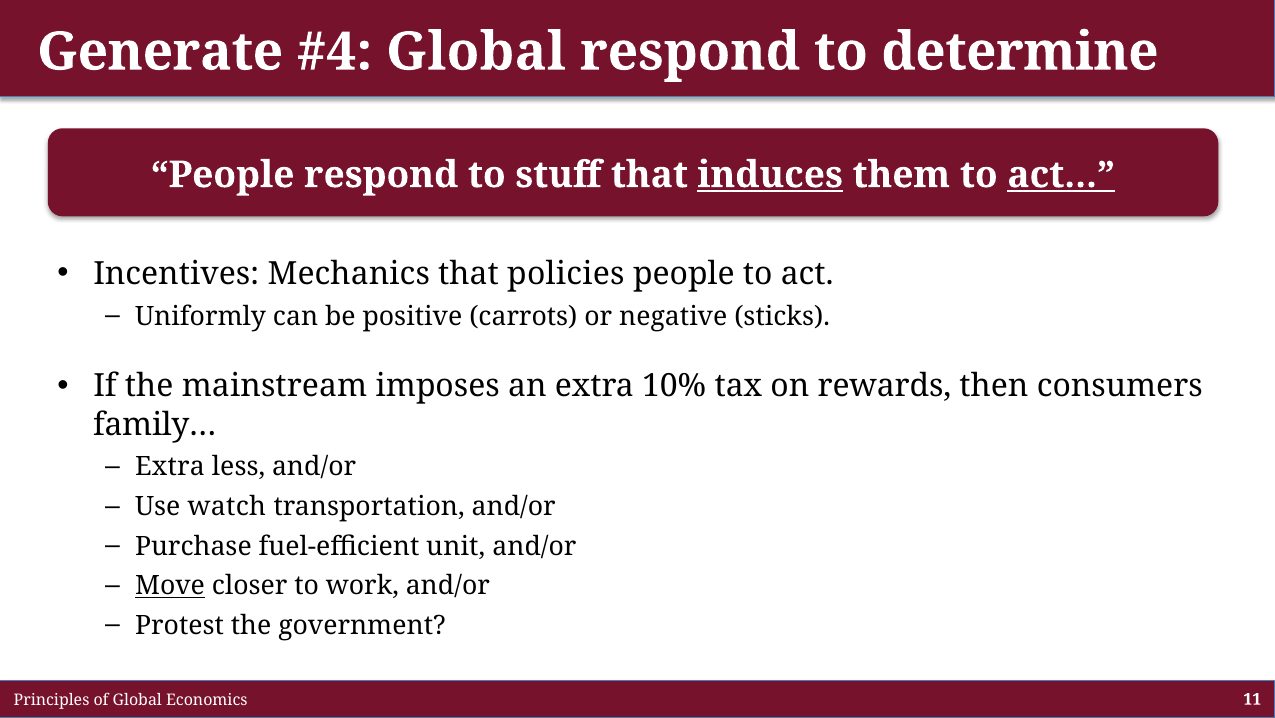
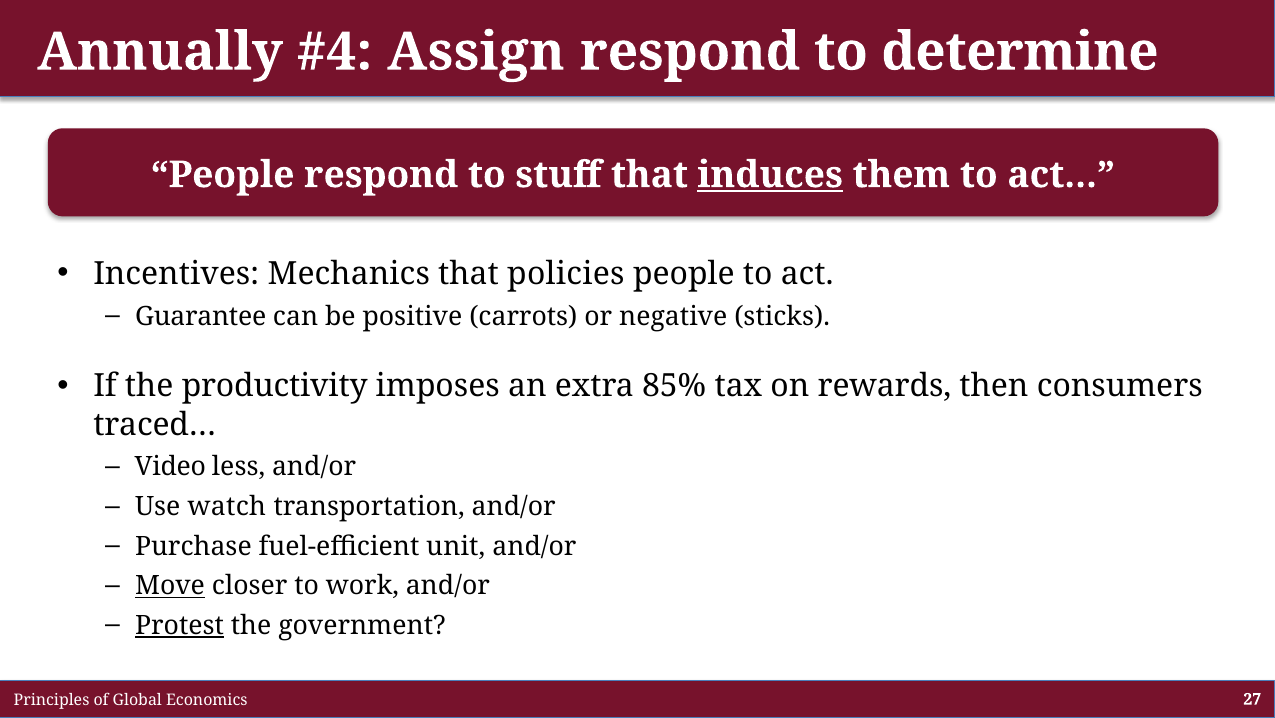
Generate: Generate -> Annually (160, 52)
Global: Global -> Assign (476, 52)
act underline: present -> none (1061, 175)
Uniformly: Uniformly -> Guarantee (201, 316)
mainstream: mainstream -> productivity (275, 386)
10%: 10% -> 85% (674, 386)
family…: family… -> traced… (155, 424)
Extra: Extra -> Video (170, 467)
Protest underline: none -> present (180, 625)
11: 11 -> 27 (1252, 699)
